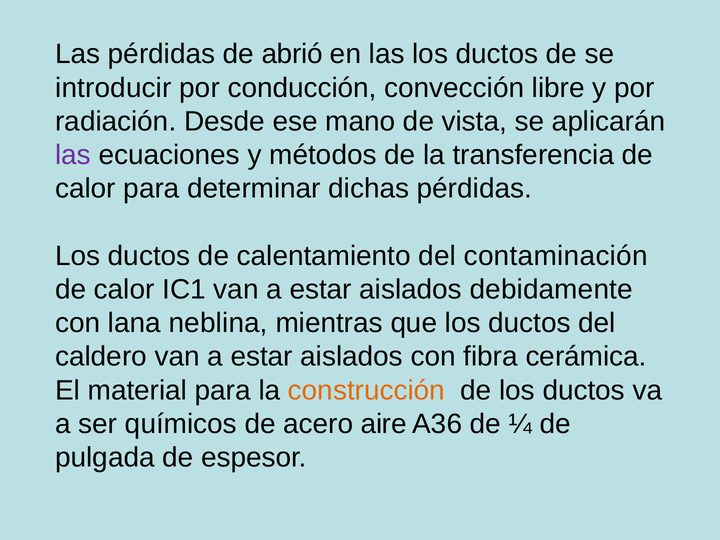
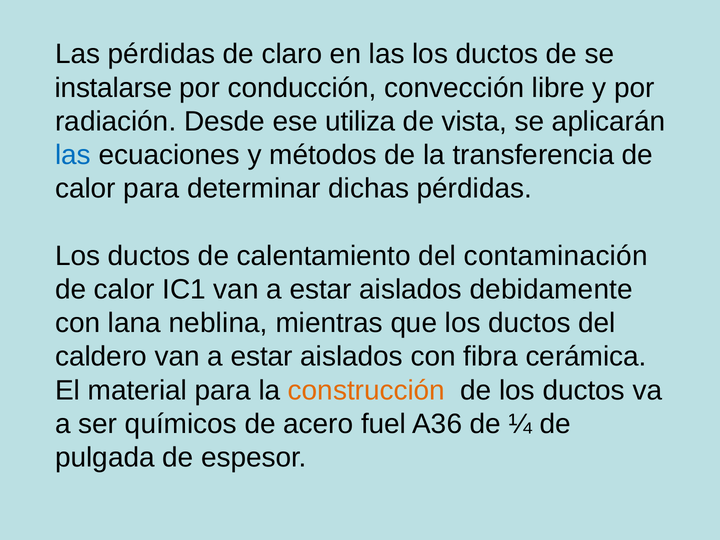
abrió: abrió -> claro (292, 54)
introducir: introducir -> instalarse (114, 88)
mano: mano -> utiliza (360, 121)
las colour: purple -> blue (73, 155)
aire: aire -> fuel (384, 424)
